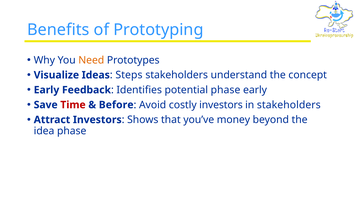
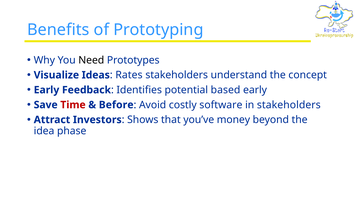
Need colour: orange -> black (91, 60)
Steps: Steps -> Rates (129, 75)
potential phase: phase -> based (226, 90)
costly investors: investors -> software (221, 105)
